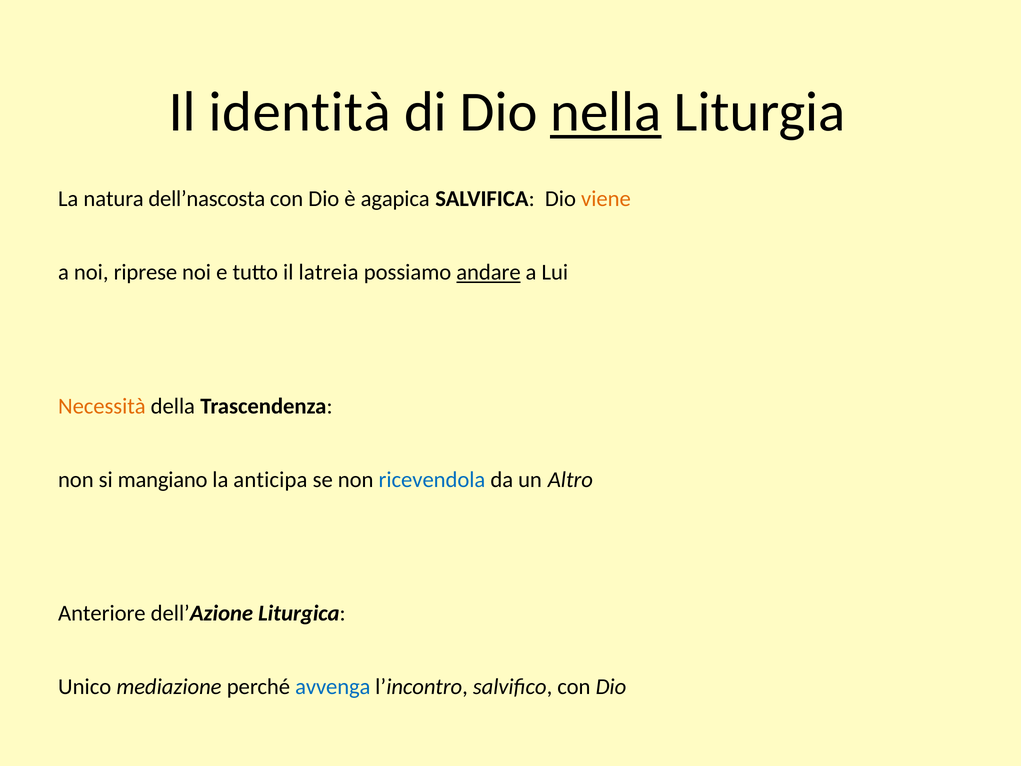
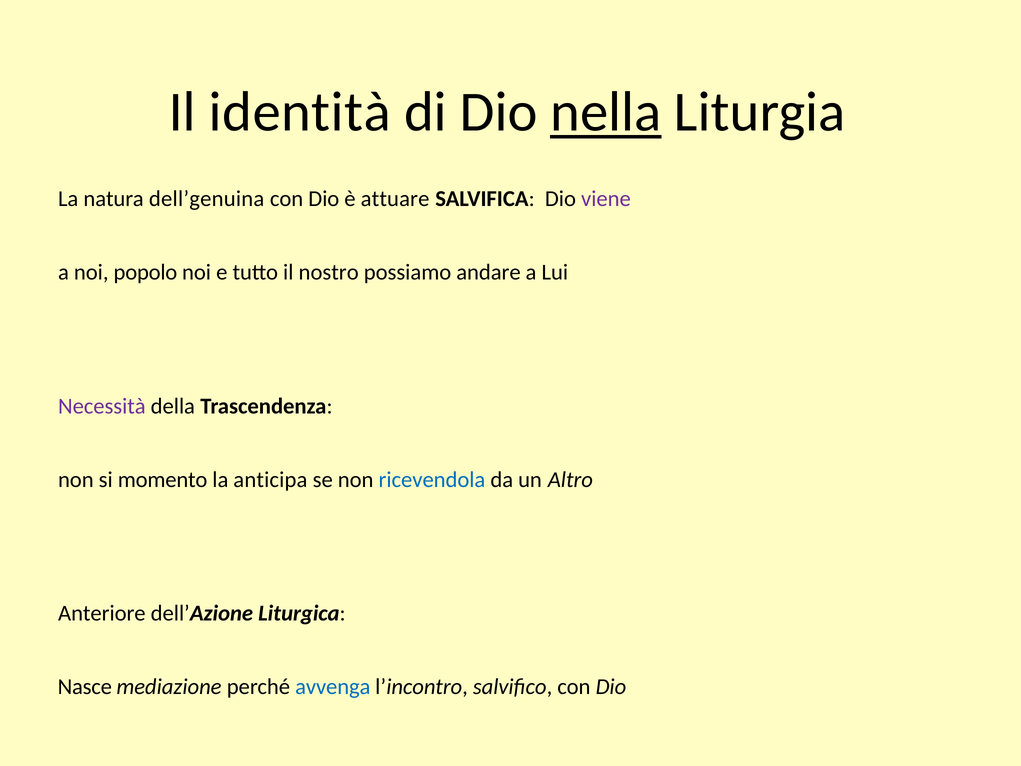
dell’nascosta: dell’nascosta -> dell’genuina (207, 199)
agapica: agapica -> attuare (395, 199)
viene colour: orange -> purple (606, 199)
riprese: riprese -> popolo (145, 272)
latreia: latreia -> nostro (329, 272)
andare underline: present -> none (488, 272)
Necessità colour: orange -> purple (102, 406)
mangiano: mangiano -> momento (163, 479)
Unico: Unico -> Nasce (85, 687)
